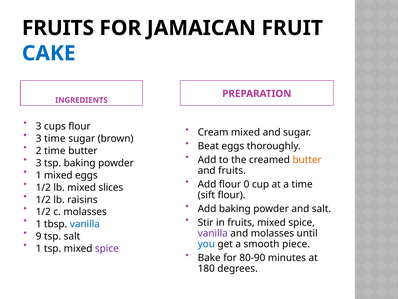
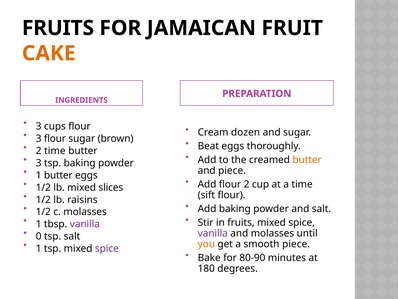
CAKE colour: blue -> orange (49, 53)
Cream mixed: mixed -> dozen (246, 132)
3 time: time -> flour (55, 138)
and fruits: fruits -> piece (232, 170)
1 mixed: mixed -> butter (58, 175)
flour 0: 0 -> 2 (247, 184)
vanilla colour: blue -> purple (85, 224)
9: 9 -> 0 (39, 236)
you colour: blue -> orange (206, 244)
